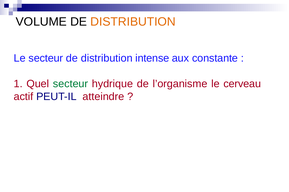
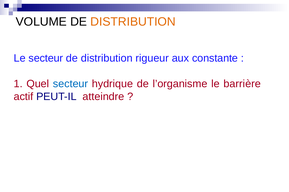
intense: intense -> rigueur (152, 58)
secteur colour: green -> blue (71, 84)
cerveau: cerveau -> barrière (242, 84)
